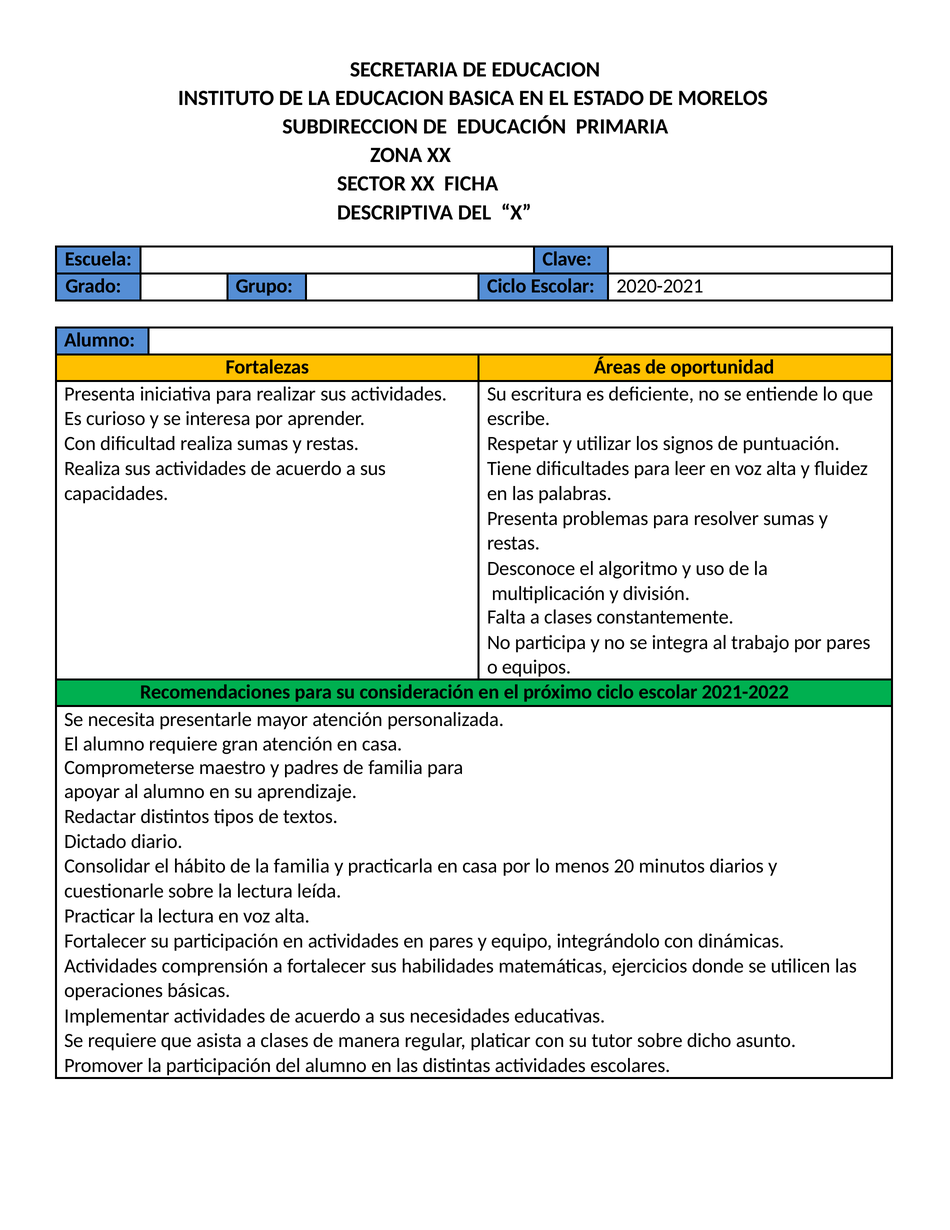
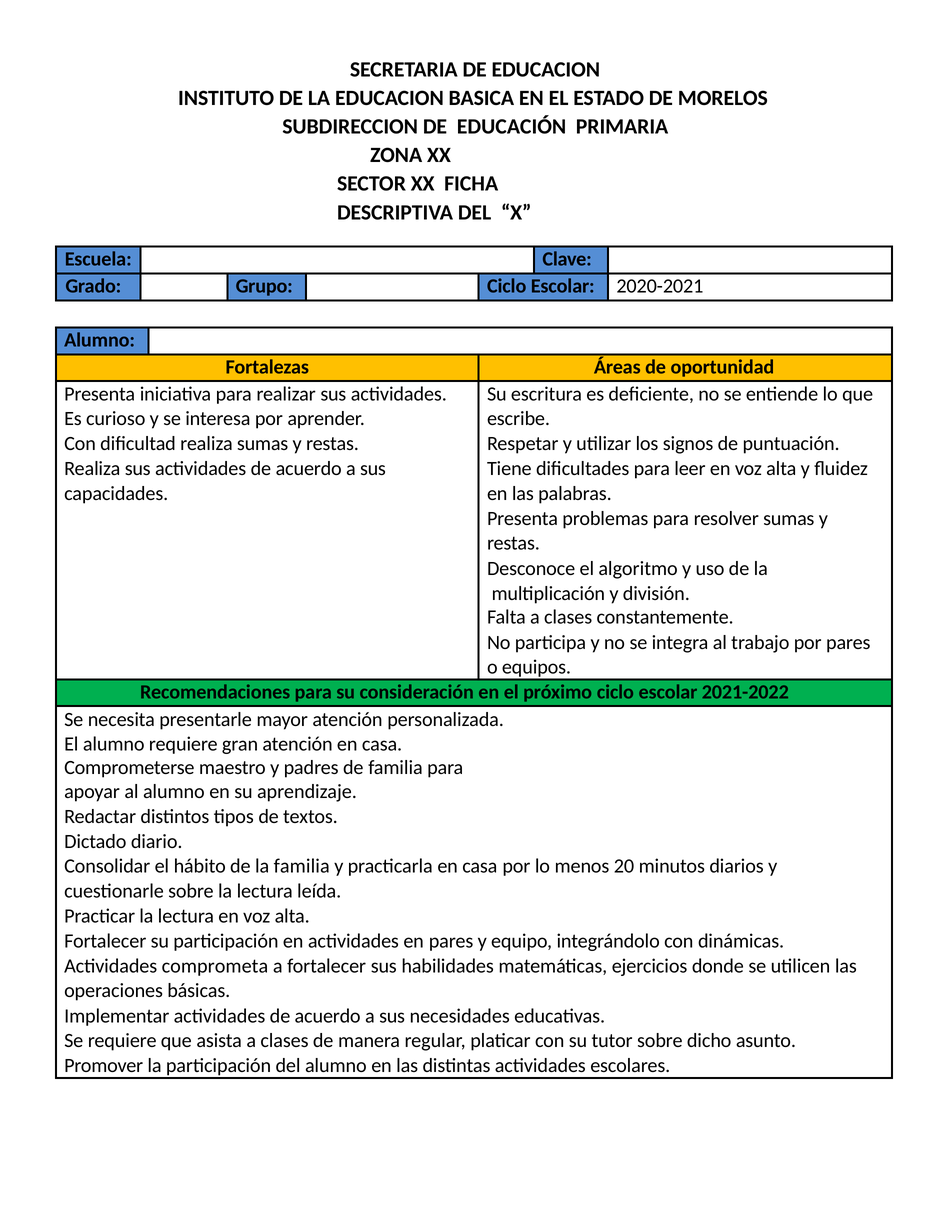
comprensión: comprensión -> comprometa (215, 965)
